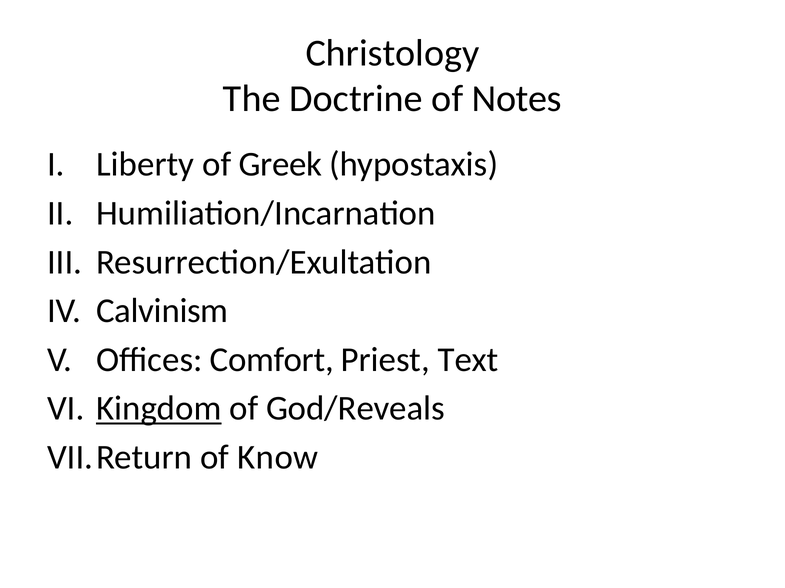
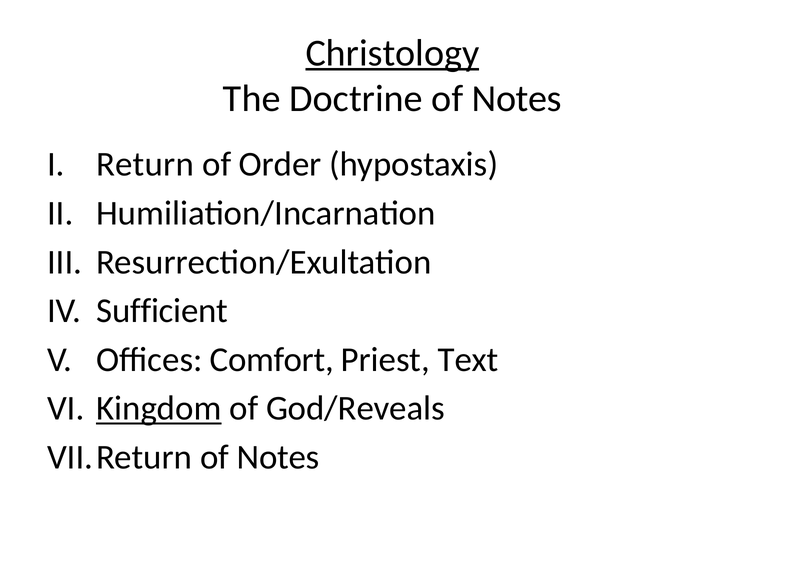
Christology underline: none -> present (392, 53)
Liberty: Liberty -> Return (145, 165)
Greek: Greek -> Order (280, 165)
Calvinism: Calvinism -> Sufficient (162, 311)
Know: Know -> Notes (278, 458)
